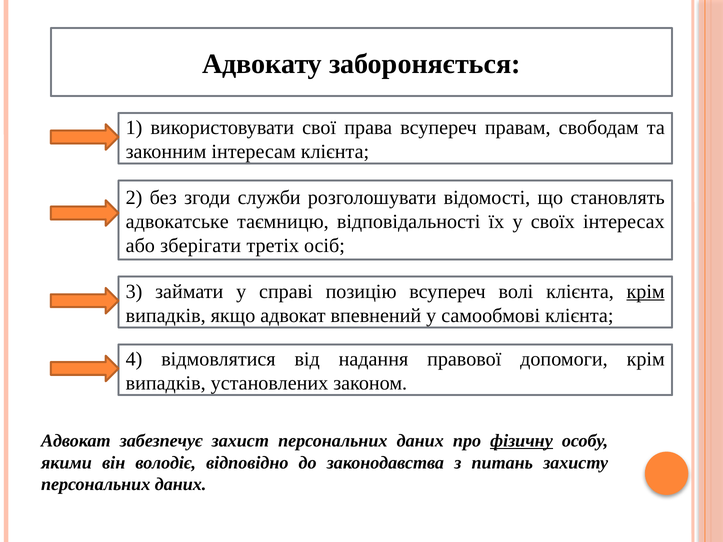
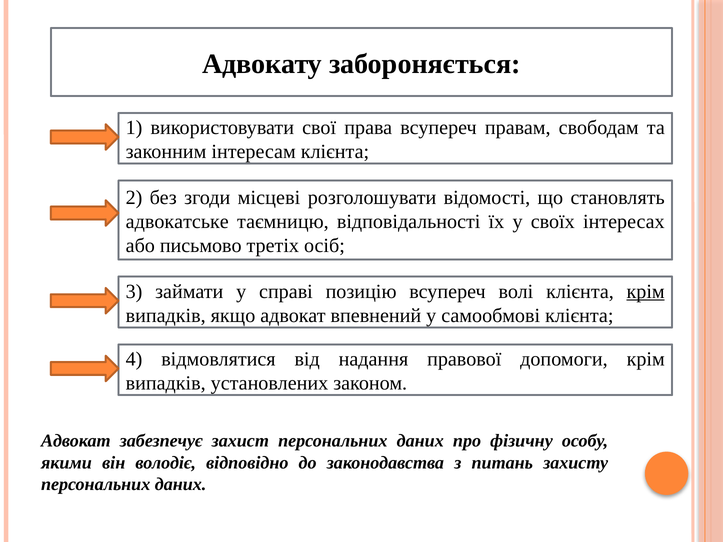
служби: служби -> місцеві (269, 198)
зберігати: зберігати -> письмово (201, 246)
фізичну underline: present -> none (522, 441)
